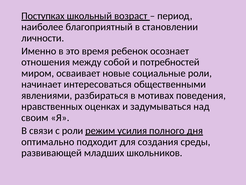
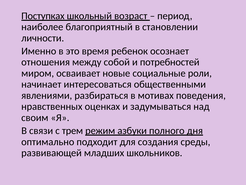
с роли: роли -> трем (72, 130)
усилия: усилия -> азбуки (132, 130)
